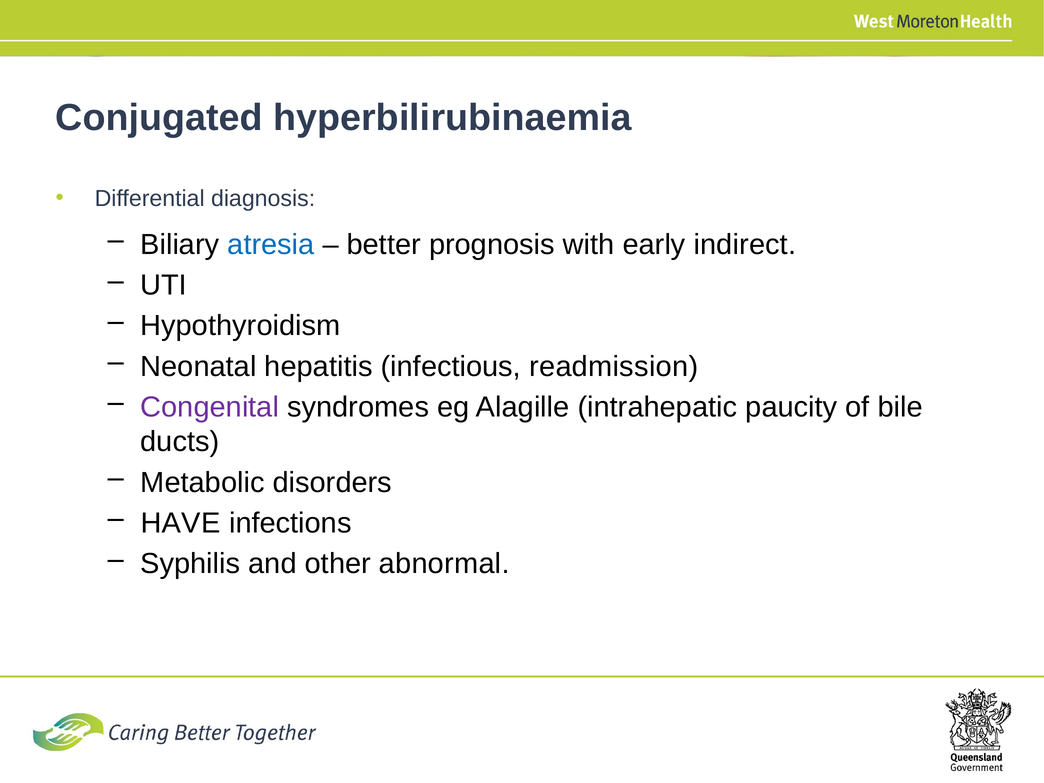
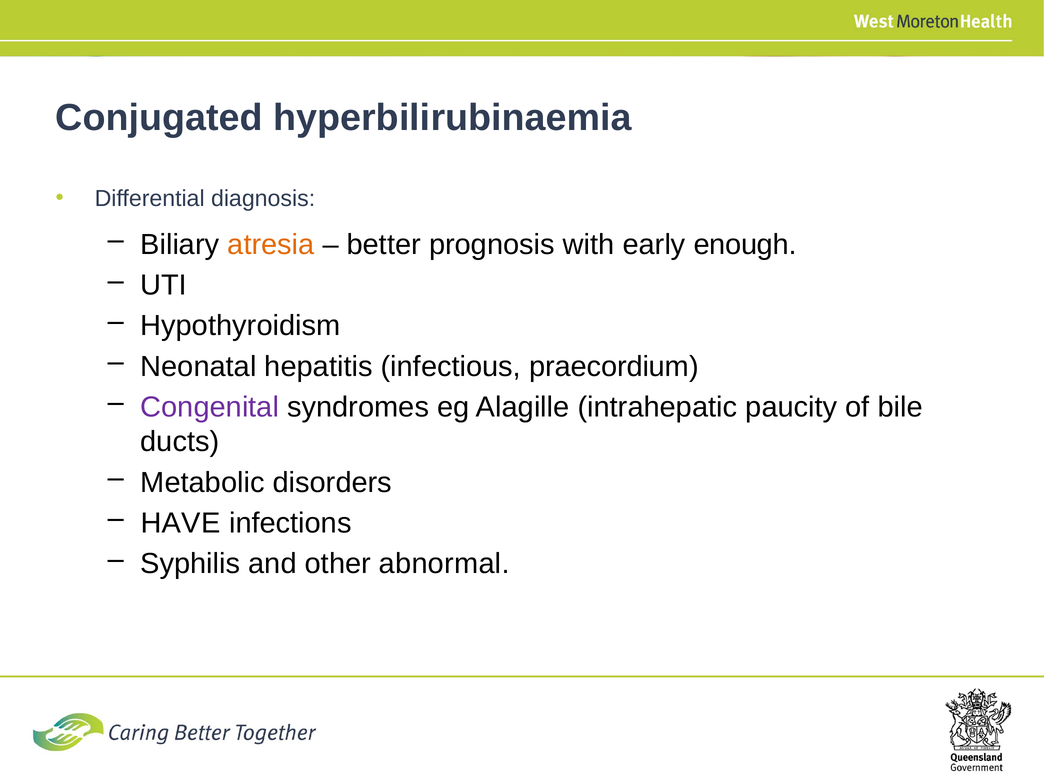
atresia colour: blue -> orange (271, 245)
indirect: indirect -> enough (745, 245)
readmission: readmission -> praecordium (614, 366)
